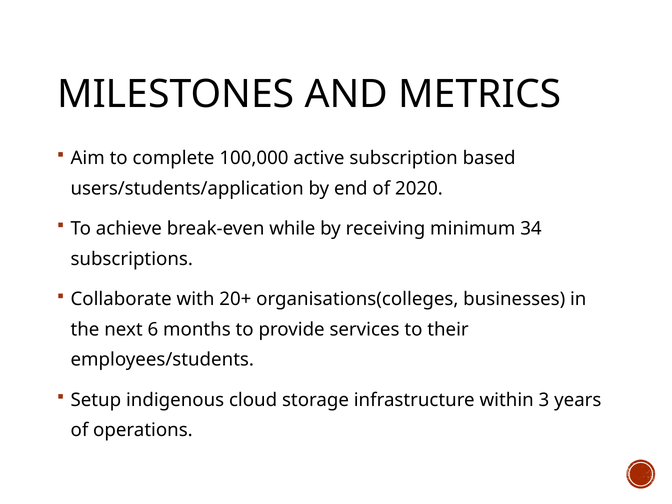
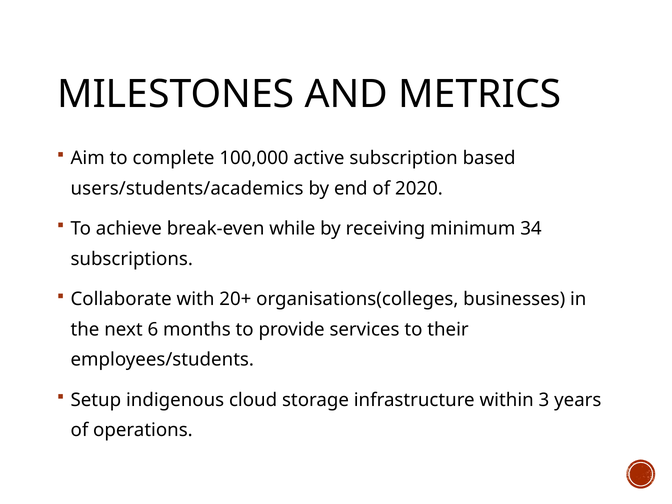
users/students/application: users/students/application -> users/students/academics (187, 188)
